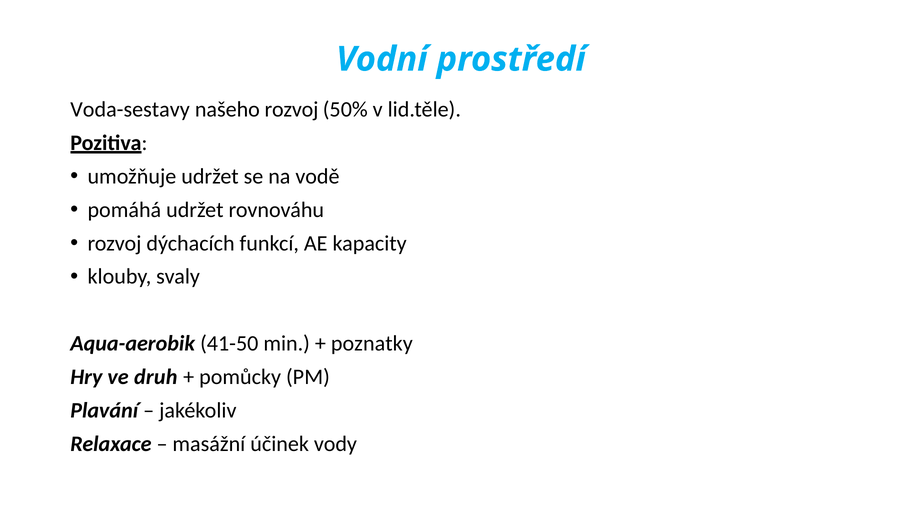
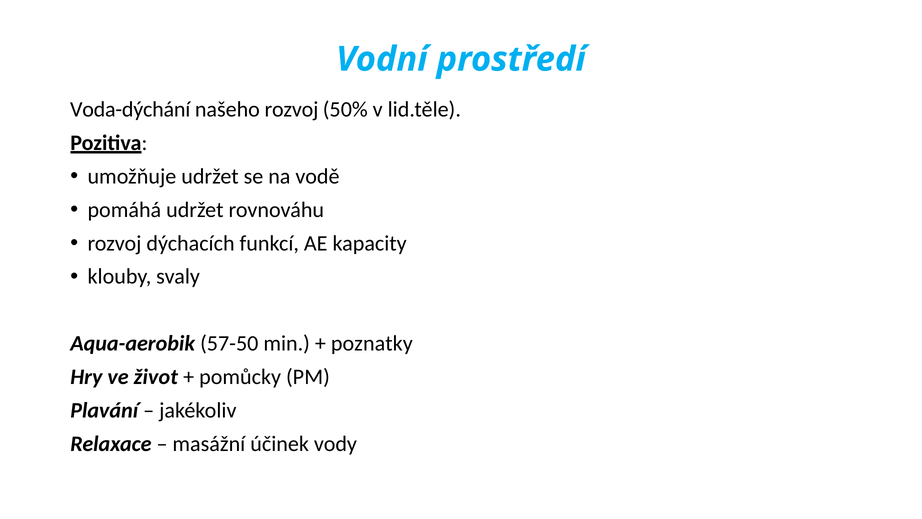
Voda-sestavy: Voda-sestavy -> Voda-dýchání (130, 109)
41-50: 41-50 -> 57-50 (229, 343)
druh: druh -> život (156, 377)
